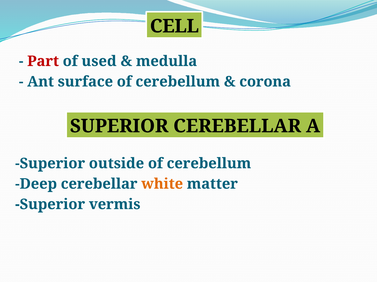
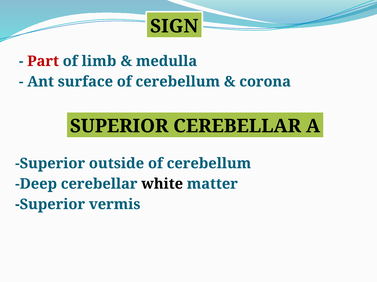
CELL: CELL -> SIGN (174, 26)
used: used -> limb (99, 61)
white colour: orange -> black (162, 184)
